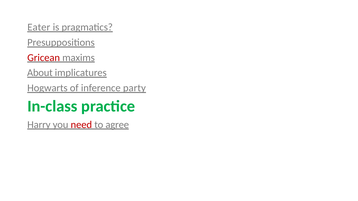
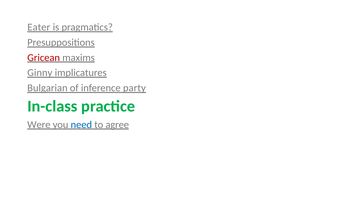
About: About -> Ginny (40, 73)
Hogwarts: Hogwarts -> Bulgarian (47, 88)
Harry: Harry -> Were (39, 125)
need colour: red -> blue (81, 125)
